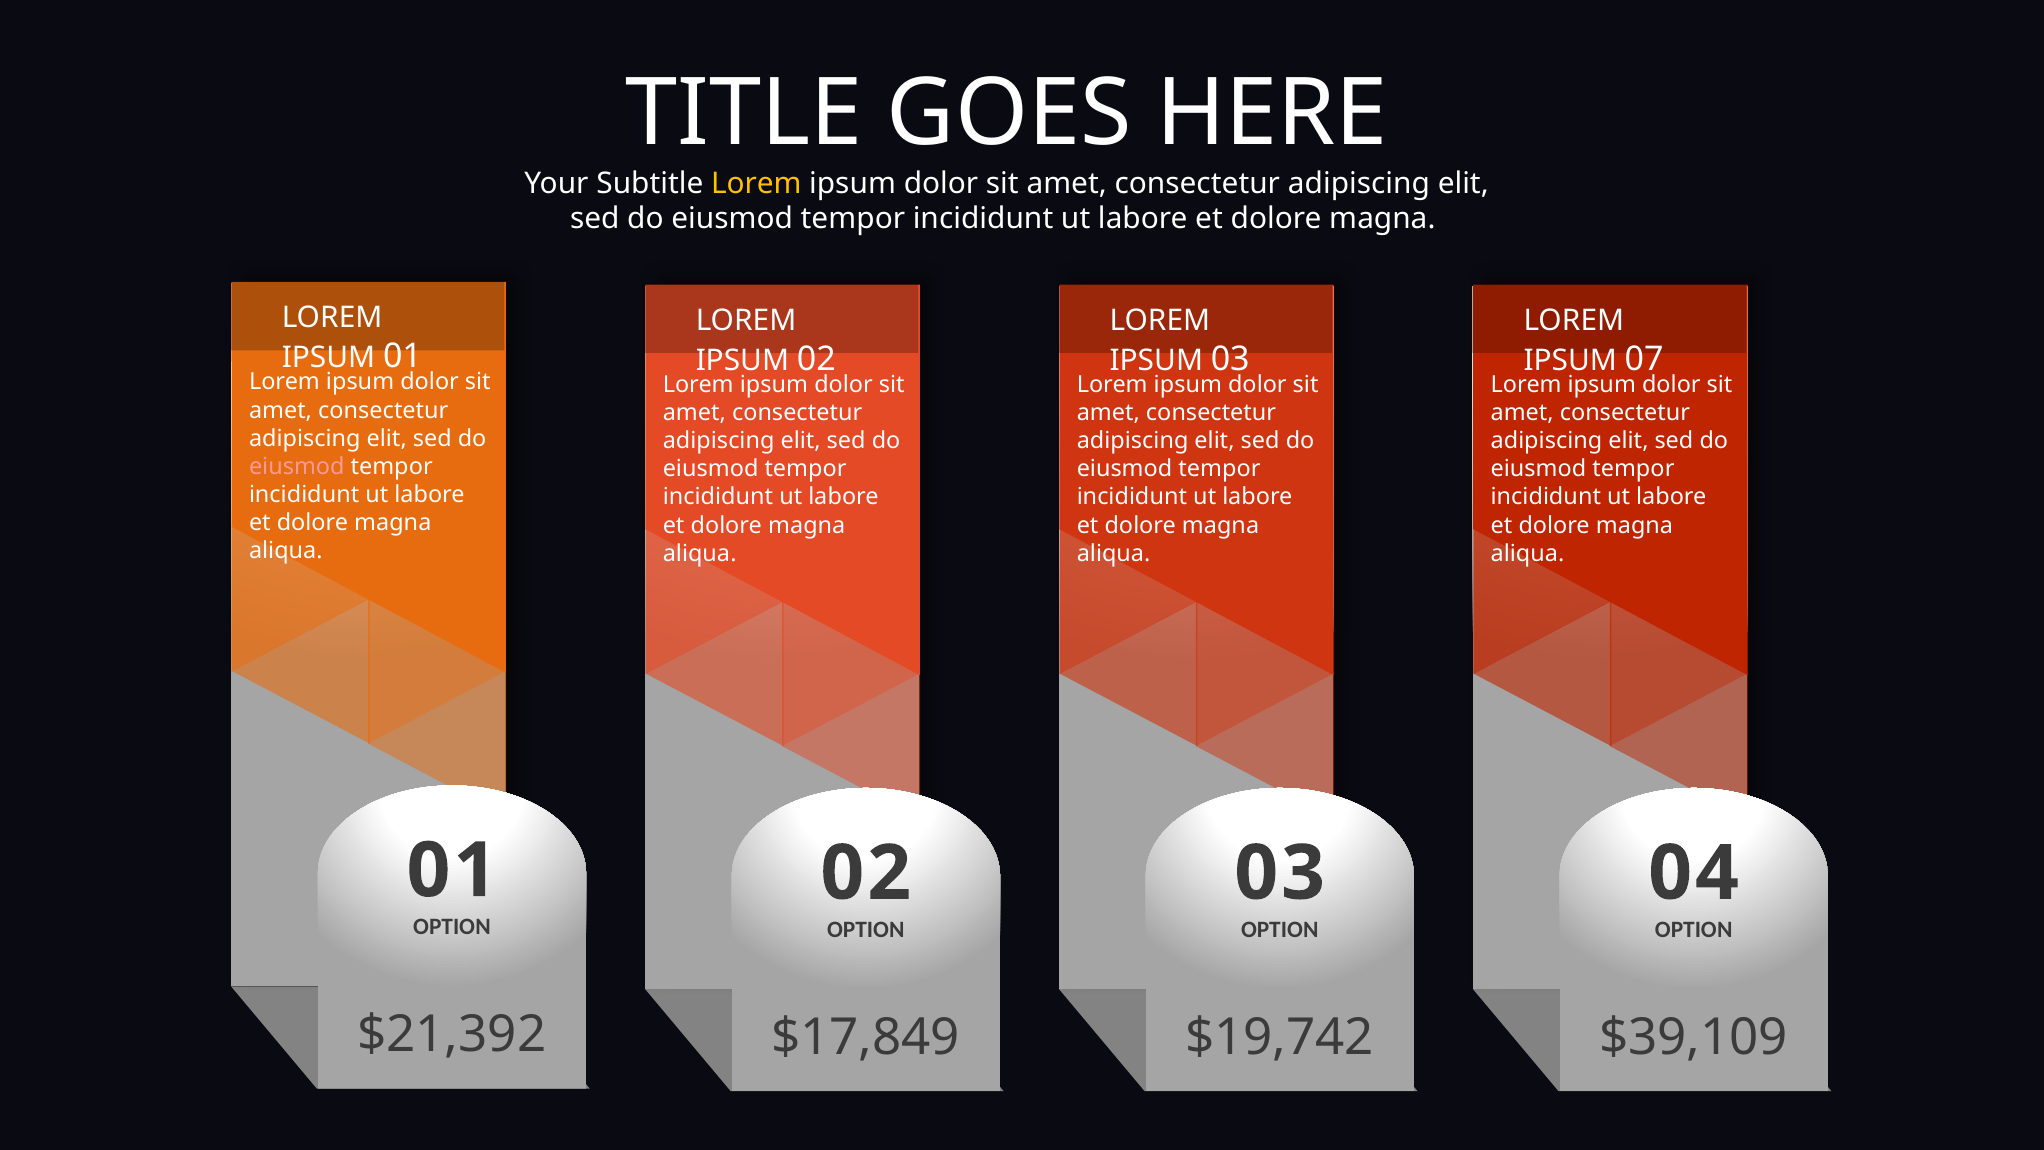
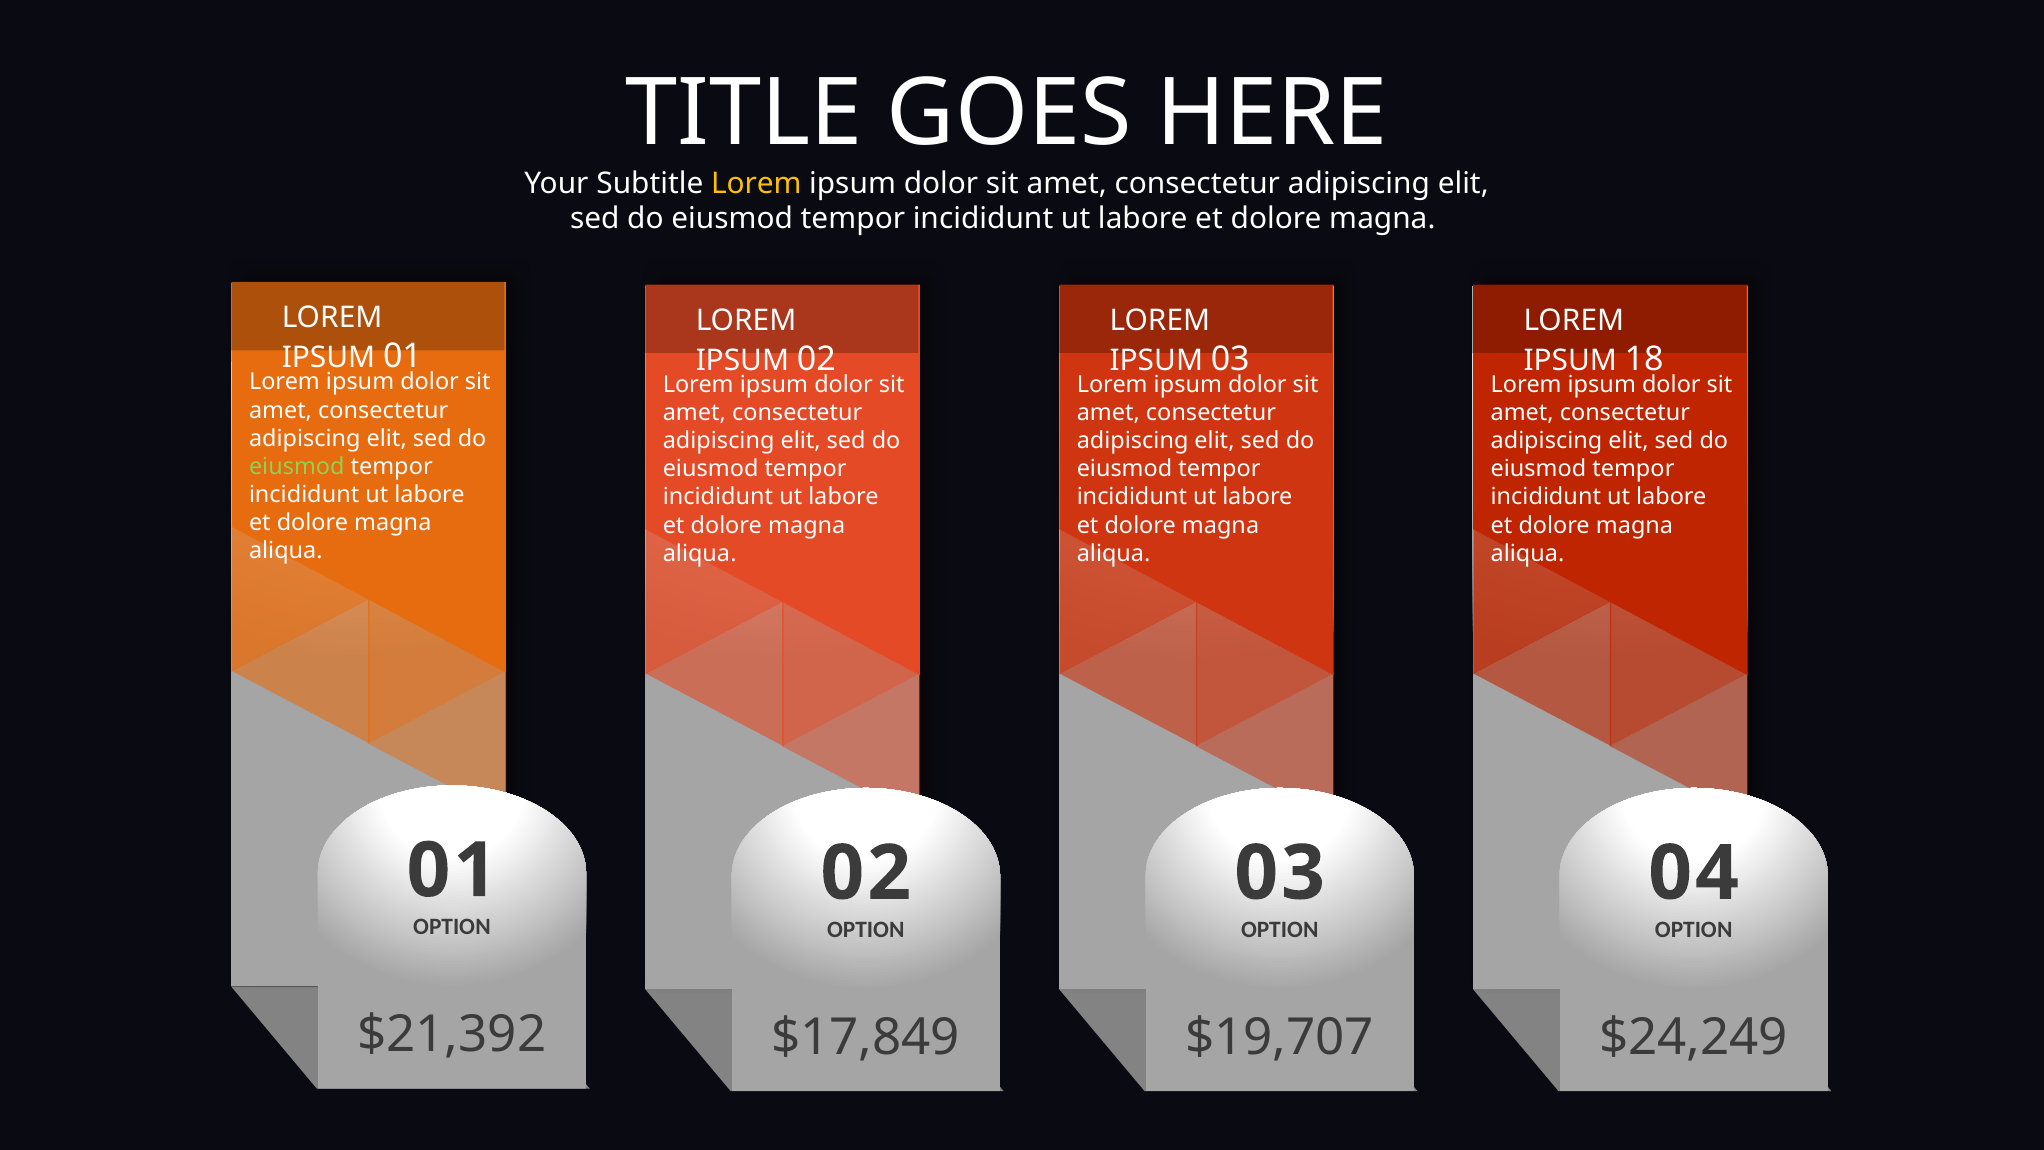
07: 07 -> 18 (1644, 359)
eiusmod colour: pink -> light green (297, 466)
$19,742: $19,742 -> $19,707 (1280, 1037)
$39,109: $39,109 -> $24,249 (1694, 1037)
